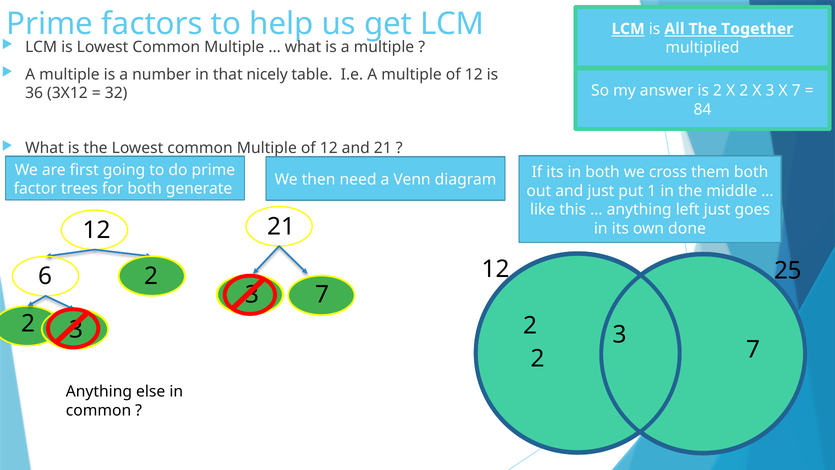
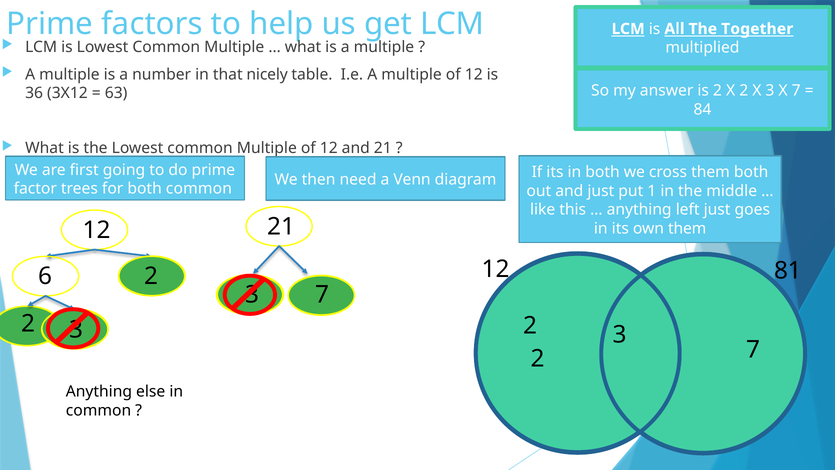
32: 32 -> 63 (116, 93)
both generate: generate -> common (199, 189)
own done: done -> them (687, 228)
25: 25 -> 81 (788, 270)
